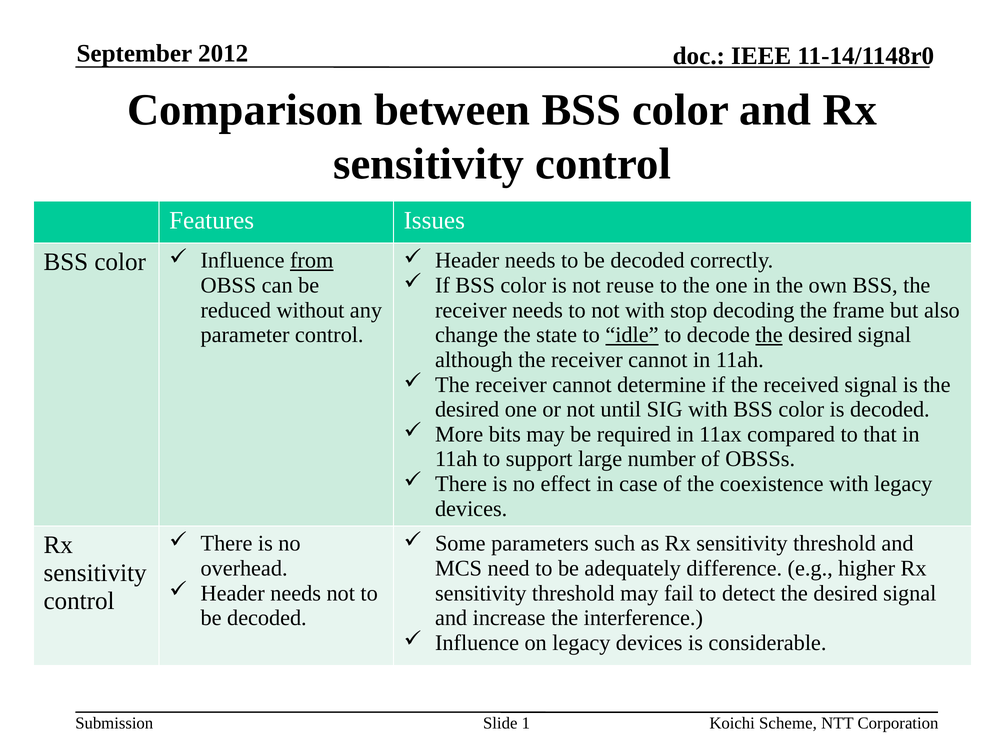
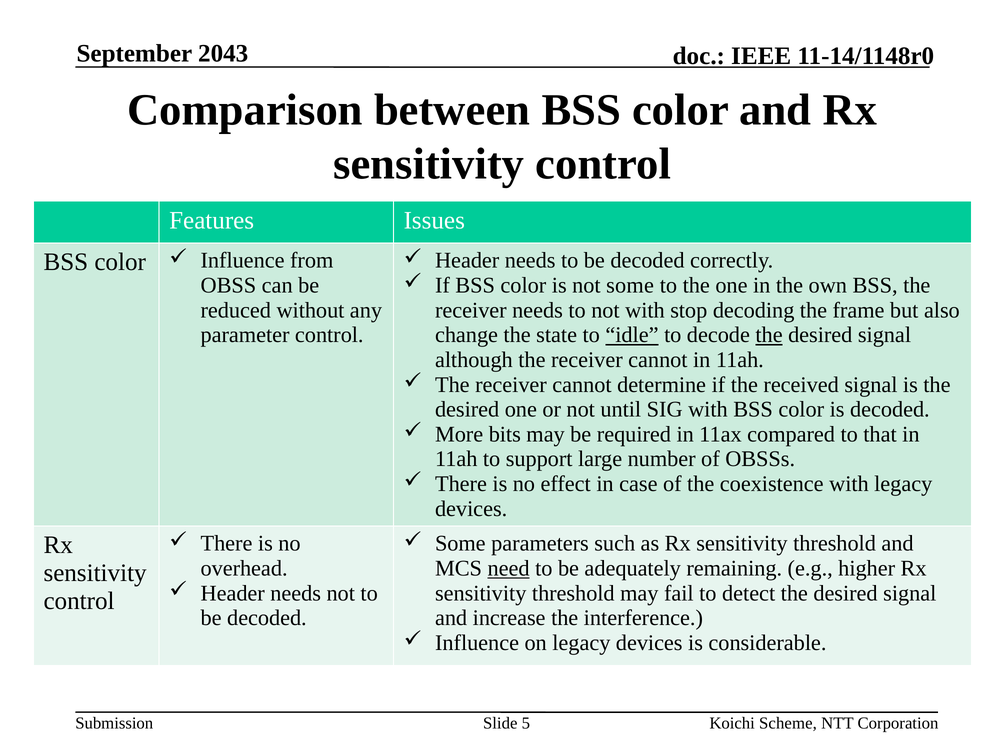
2012: 2012 -> 2043 (223, 53)
from underline: present -> none (312, 260)
not reuse: reuse -> some (630, 285)
need underline: none -> present (509, 568)
difference: difference -> remaining (734, 568)
1: 1 -> 5 (526, 723)
